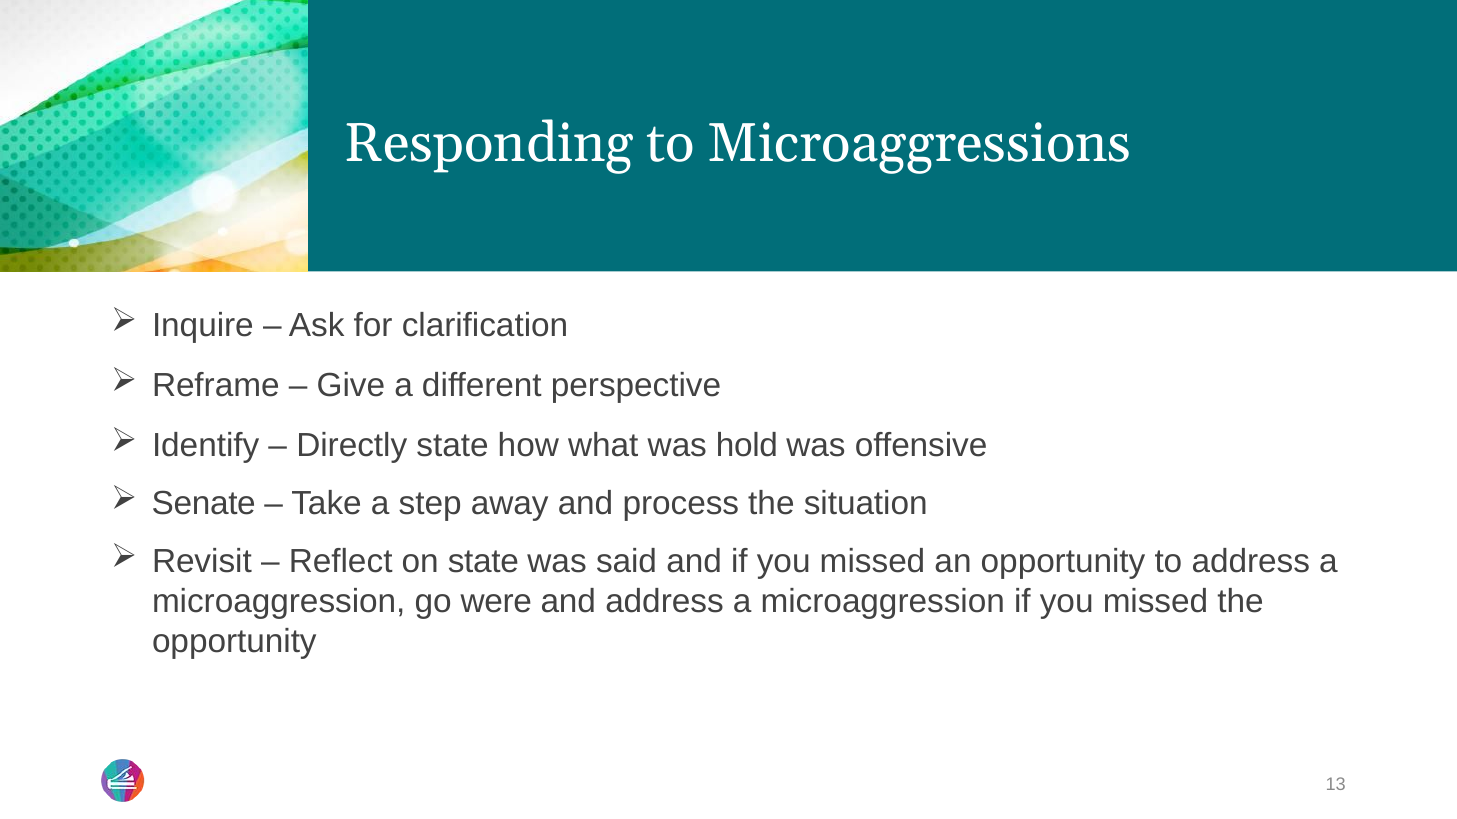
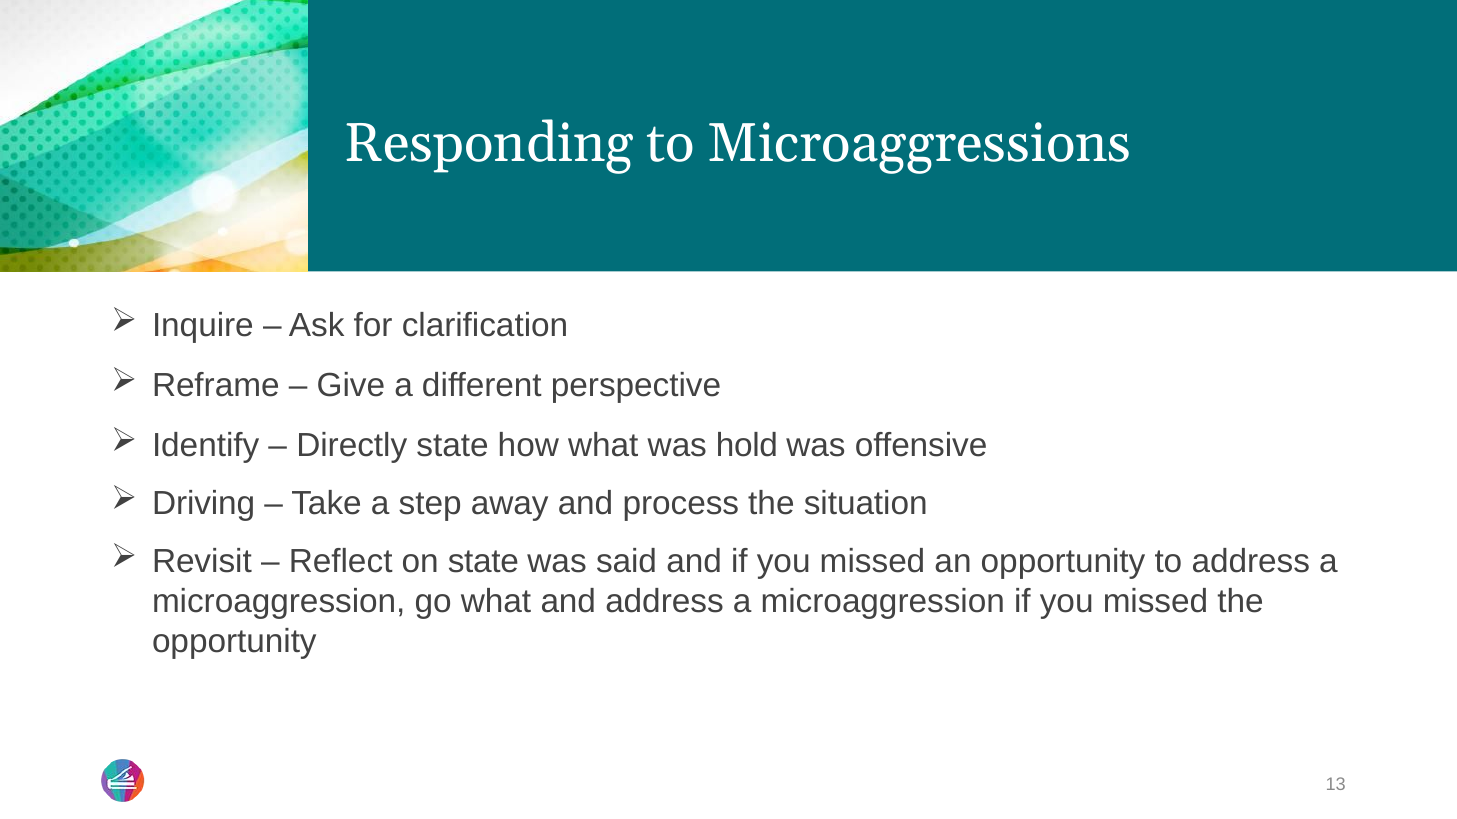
Senate: Senate -> Driving (204, 504)
go were: were -> what (496, 602)
